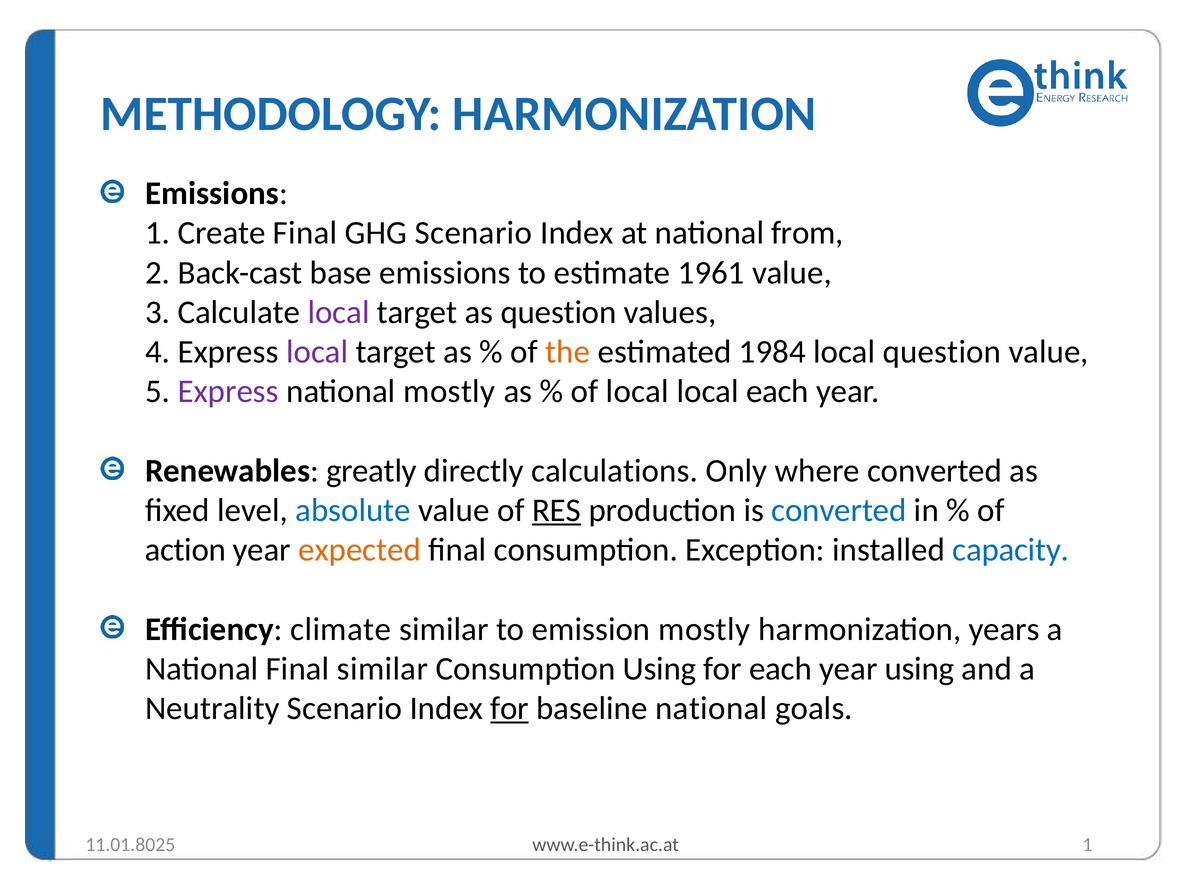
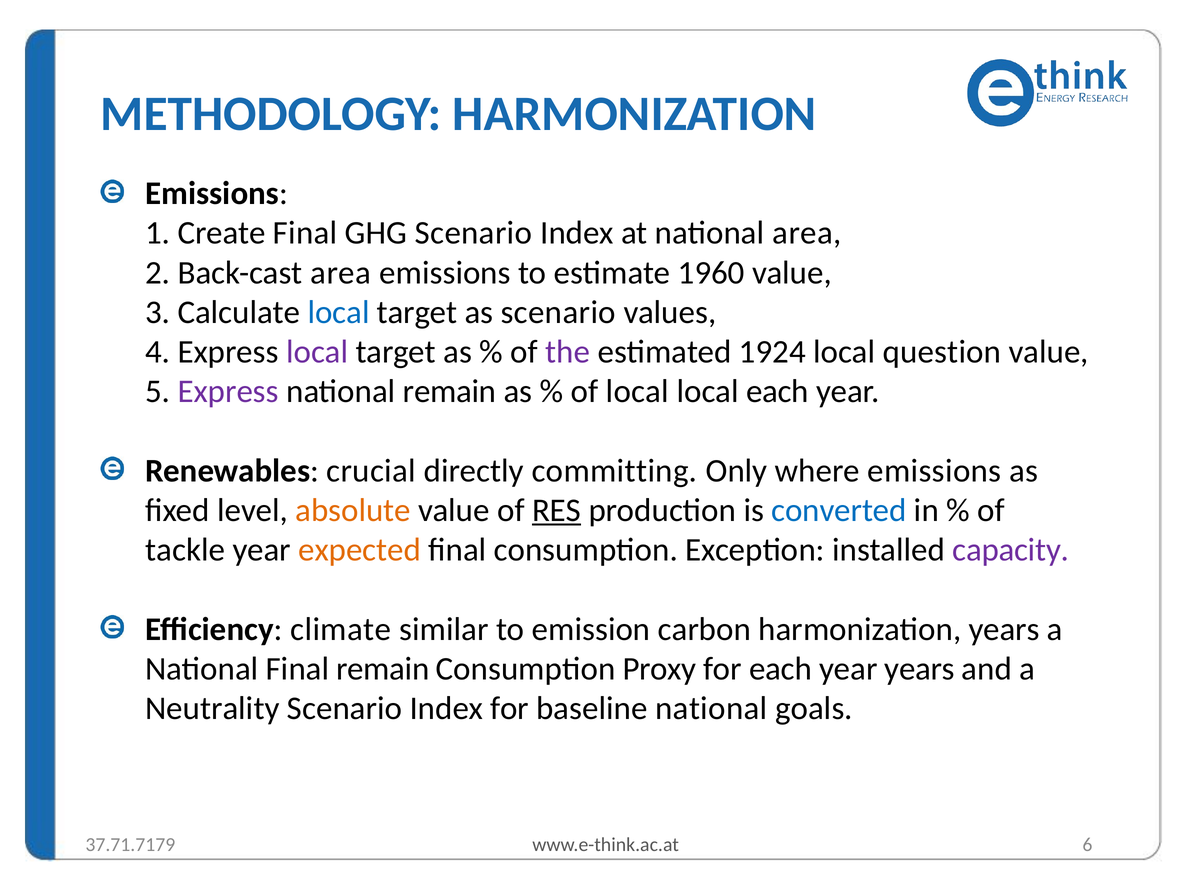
national from: from -> area (807, 233)
Back-cast base: base -> area (341, 272)
1961: 1961 -> 1960 (711, 272)
local colour: purple -> blue (339, 312)
as question: question -> scenario (558, 312)
the colour: orange -> purple (568, 352)
1984: 1984 -> 1924 (772, 352)
national mostly: mostly -> remain (450, 391)
greatly: greatly -> crucial (371, 470)
calculations: calculations -> committing (614, 470)
where converted: converted -> emissions (934, 470)
absolute colour: blue -> orange (353, 510)
action: action -> tackle (185, 549)
capacity colour: blue -> purple (1011, 549)
emission mostly: mostly -> carbon (704, 629)
Final similar: similar -> remain (383, 668)
Consumption Using: Using -> Proxy (659, 668)
year using: using -> years (920, 668)
for underline: present -> none (510, 708)
1: 1 -> 6 (1087, 844)
11.01.8025: 11.01.8025 -> 37.71.7179 (130, 844)
